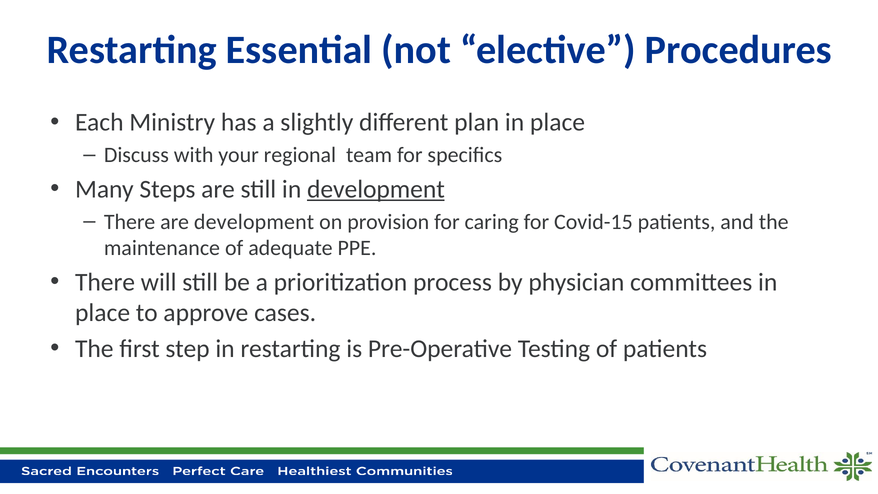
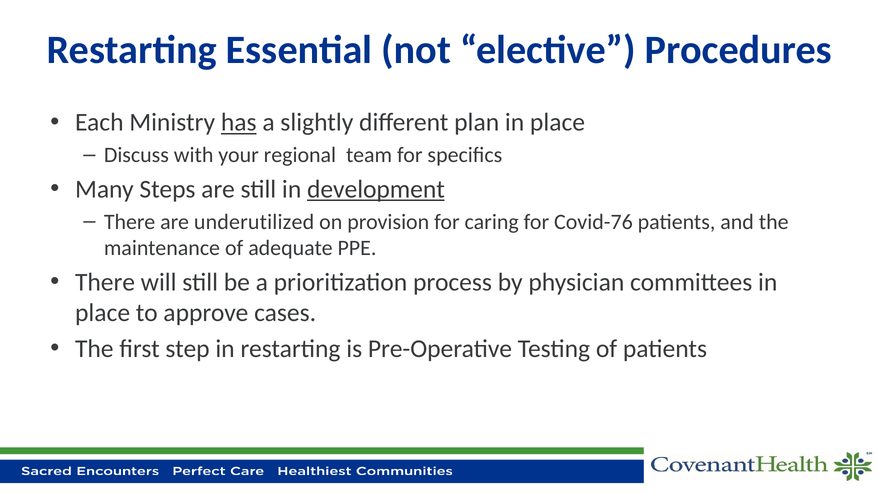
has underline: none -> present (239, 122)
are development: development -> underutilized (254, 222)
Covid-15: Covid-15 -> Covid-76 (593, 222)
